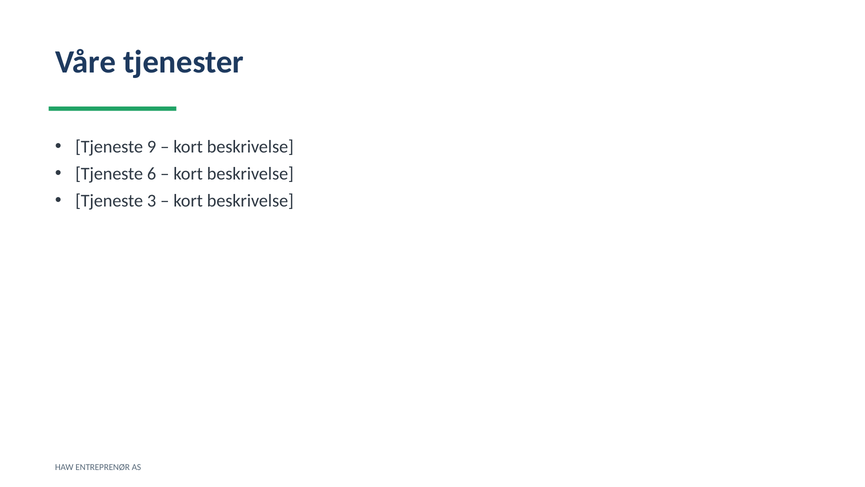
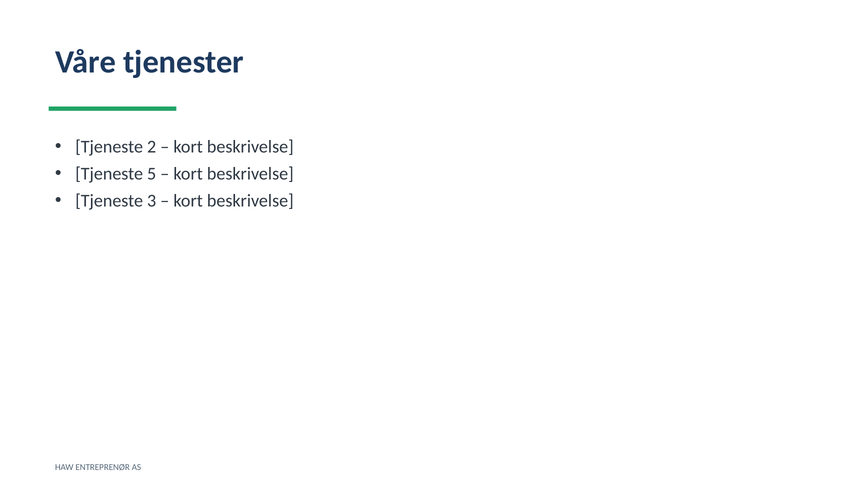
9: 9 -> 2 (152, 147)
6: 6 -> 5 (152, 174)
